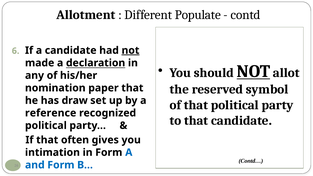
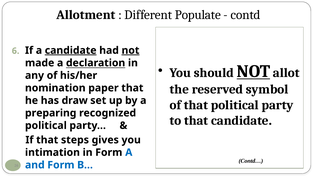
candidate underline: none -> present (71, 50)
reference: reference -> preparing (51, 113)
often: often -> steps (75, 140)
